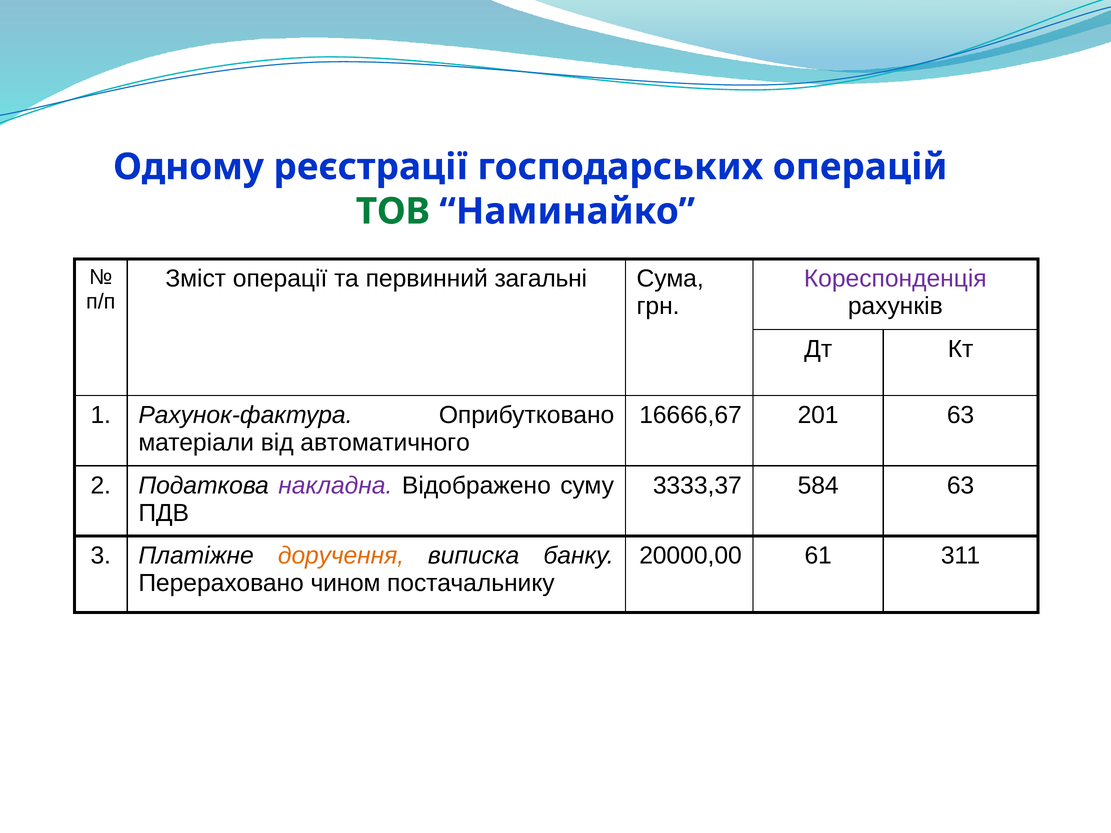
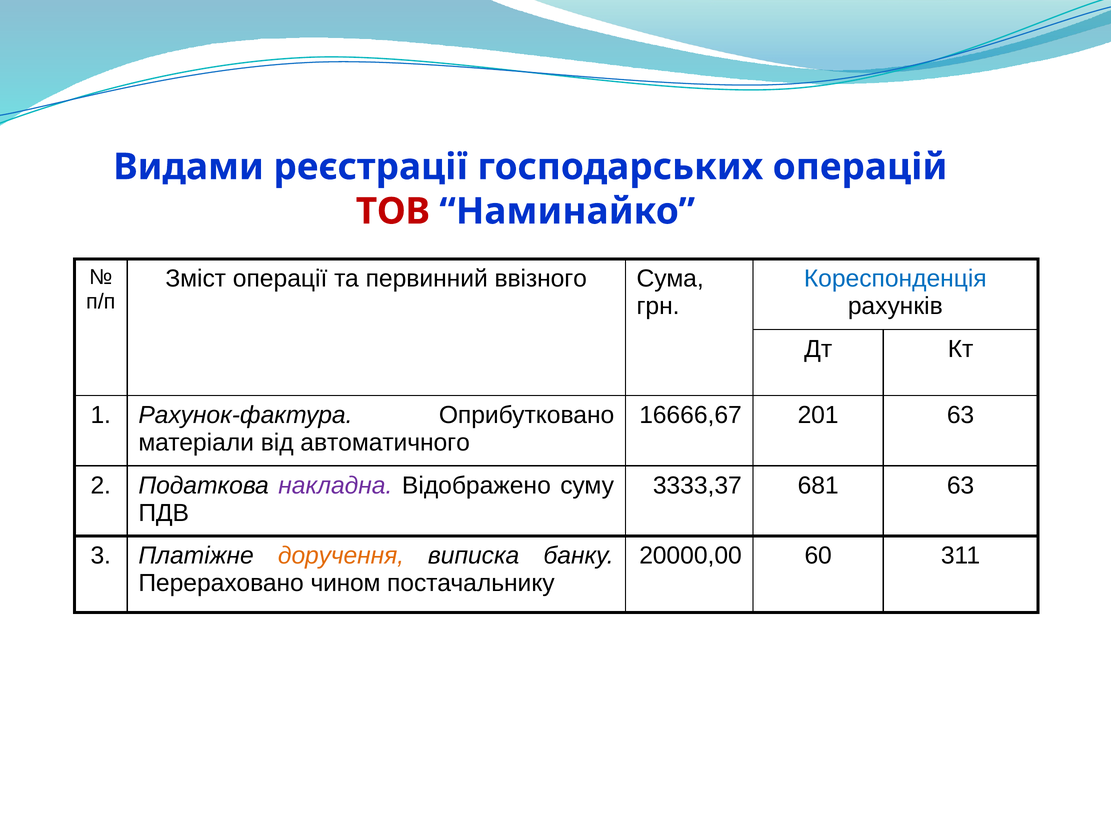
Одному: Одному -> Видами (188, 167)
ТОВ colour: green -> red (393, 211)
загальні: загальні -> ввізного (541, 279)
Кореспонденція colour: purple -> blue (895, 279)
584: 584 -> 681 (818, 486)
61: 61 -> 60 (818, 556)
